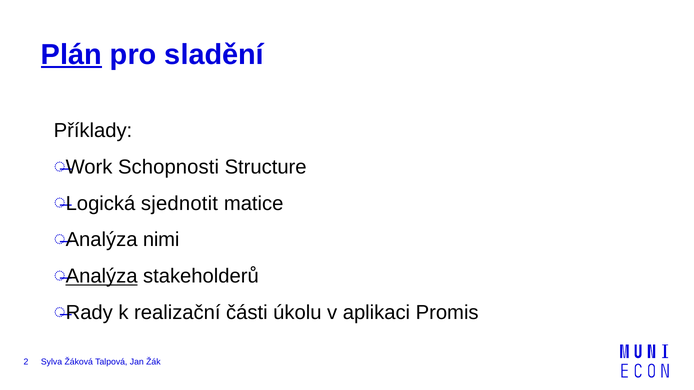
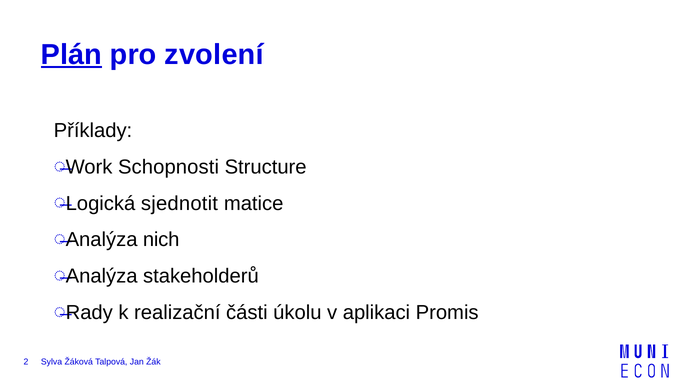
sladění: sladění -> zvolení (214, 55)
nimi: nimi -> nich (161, 240)
Analýza underline: present -> none (102, 276)
